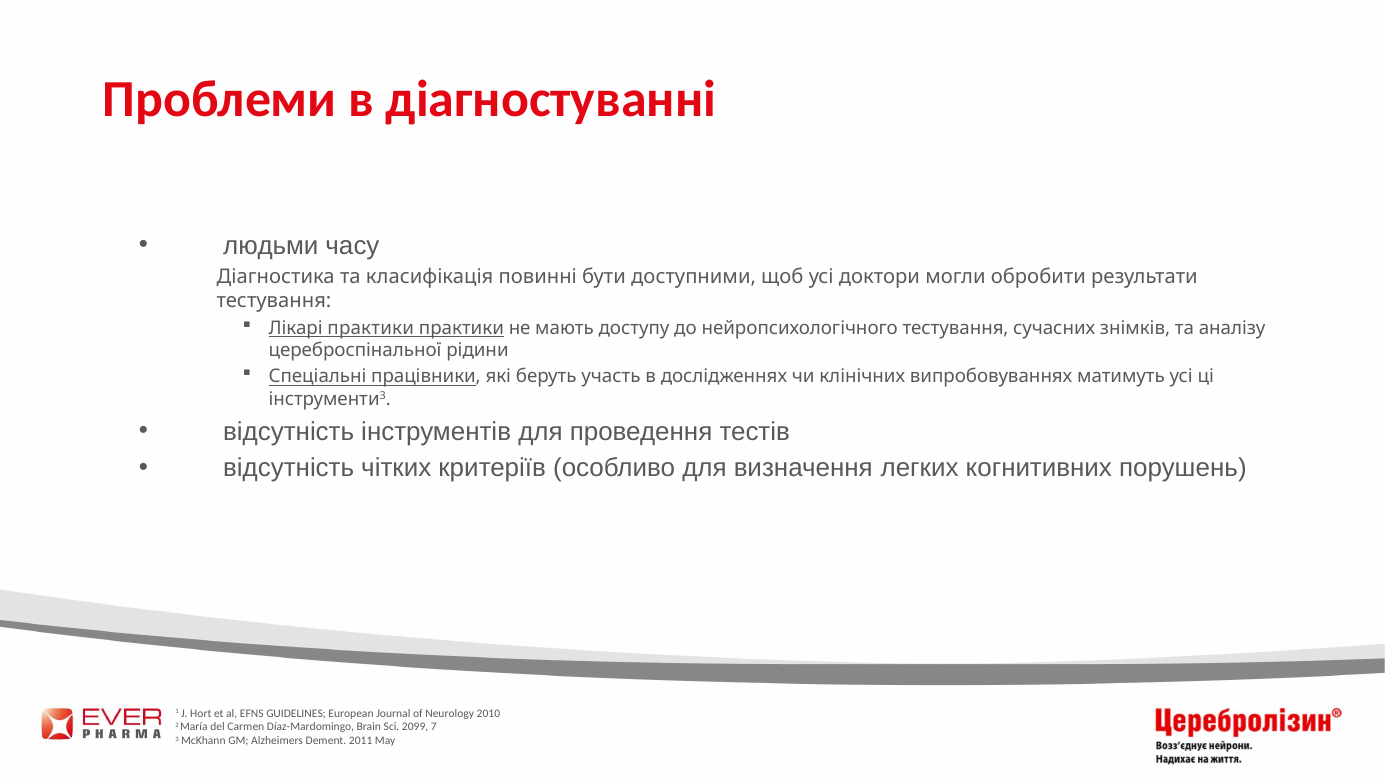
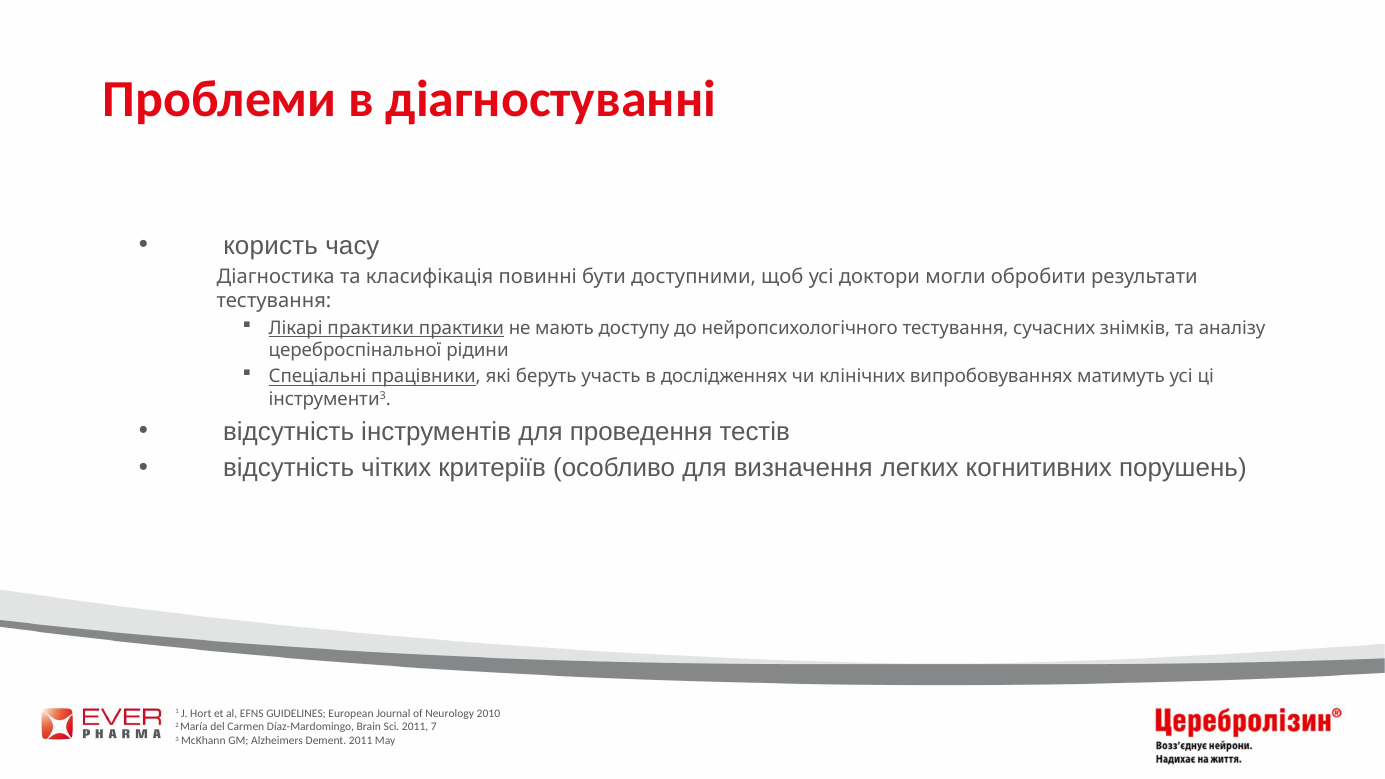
людьми: людьми -> користь (271, 246)
Sci 2099: 2099 -> 2011 (415, 727)
